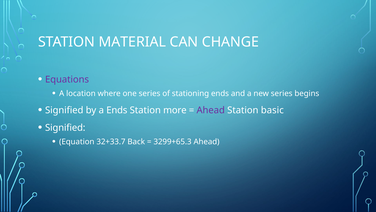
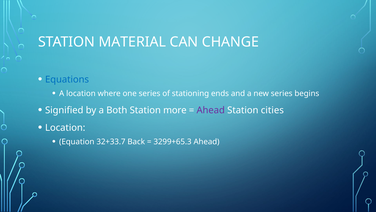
Equations colour: purple -> blue (67, 79)
a Ends: Ends -> Both (117, 110)
basic: basic -> cities (272, 110)
Signified: Signified -> Location (65, 127)
